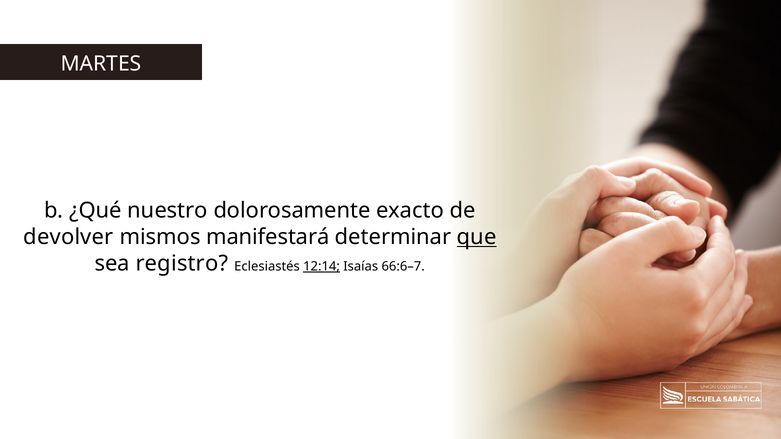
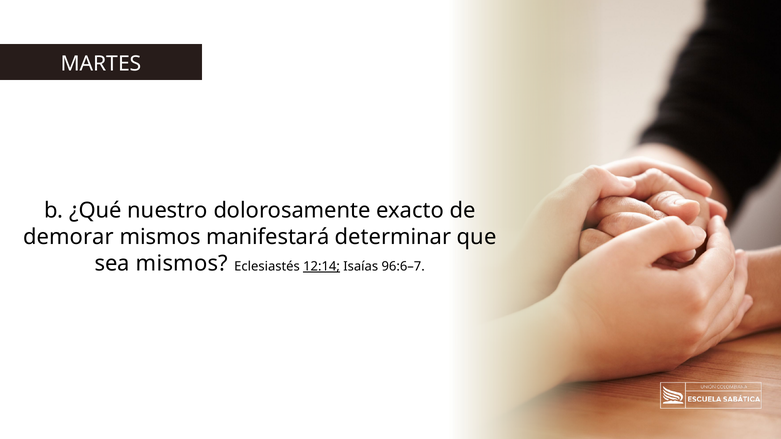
devolver: devolver -> demorar (68, 237)
que underline: present -> none (477, 237)
sea registro: registro -> mismos (182, 264)
66:6–7: 66:6–7 -> 96:6–7 (403, 266)
